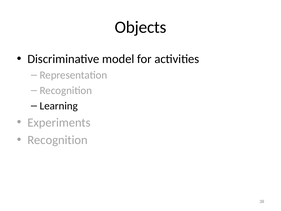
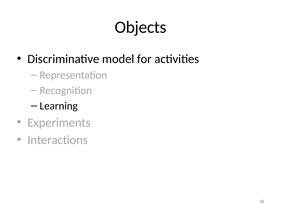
Recognition: Recognition -> Interactions (58, 140)
